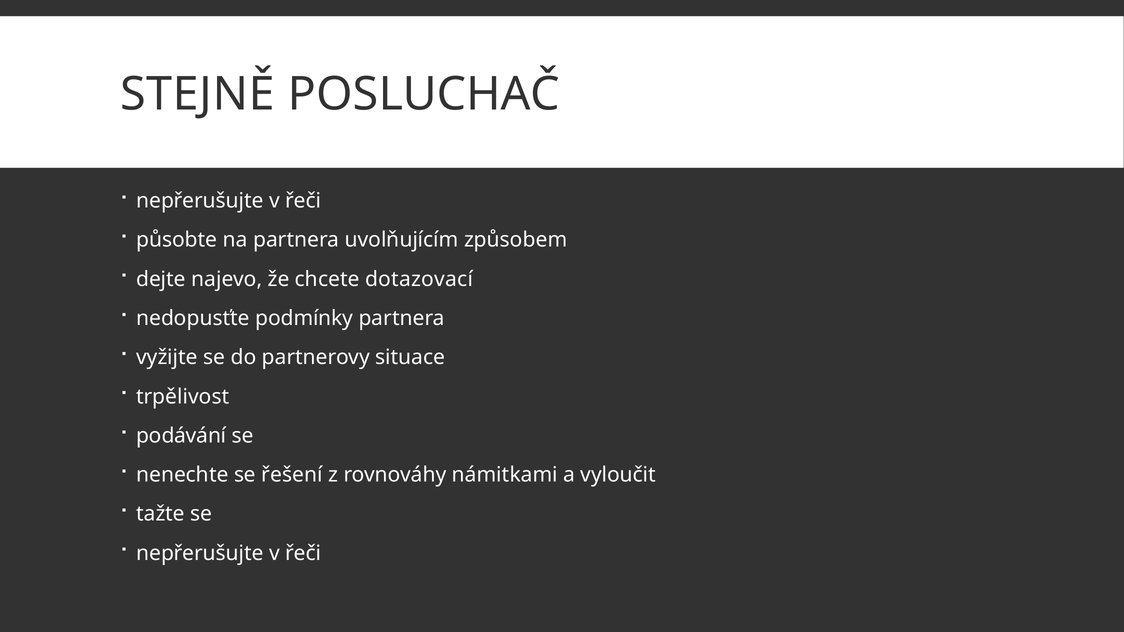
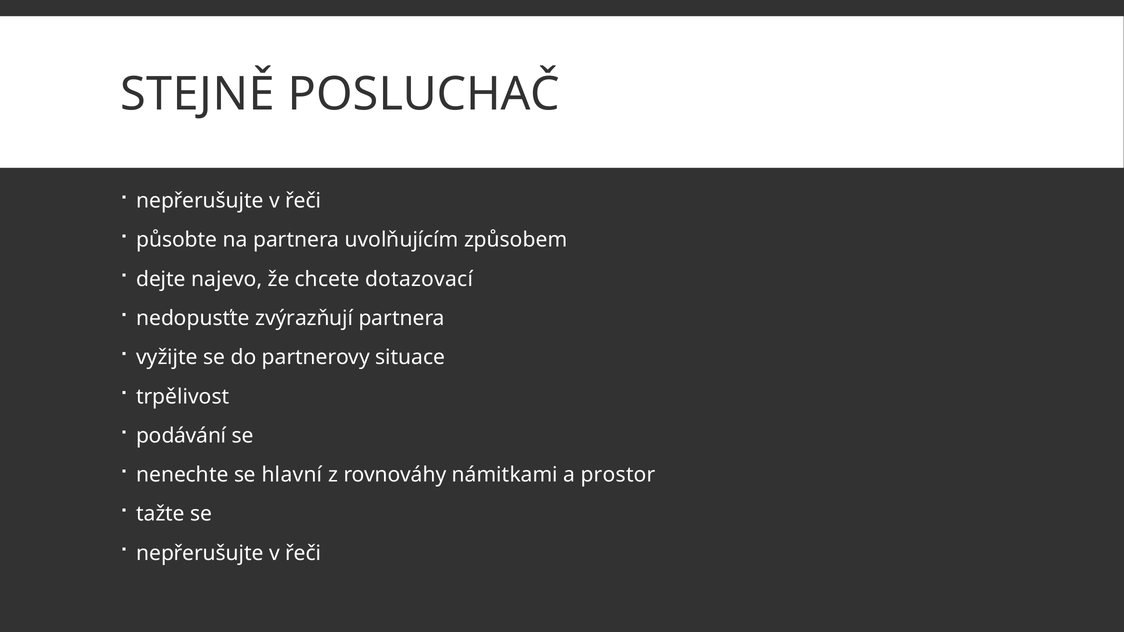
podmínky: podmínky -> zvýrazňují (304, 318)
řešení: řešení -> hlavní (292, 475)
vyloučit: vyloučit -> prostor (618, 475)
